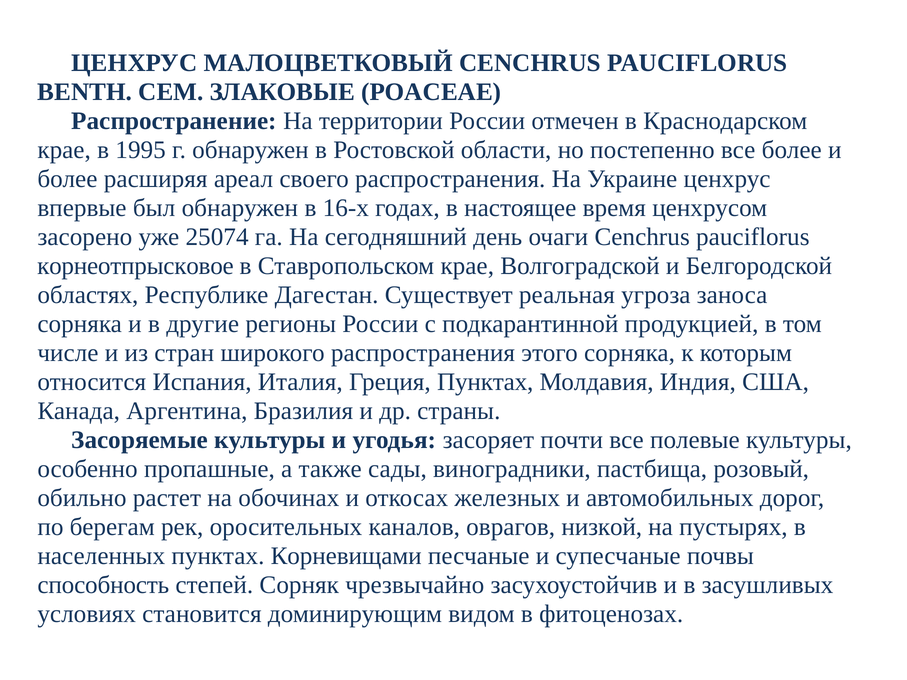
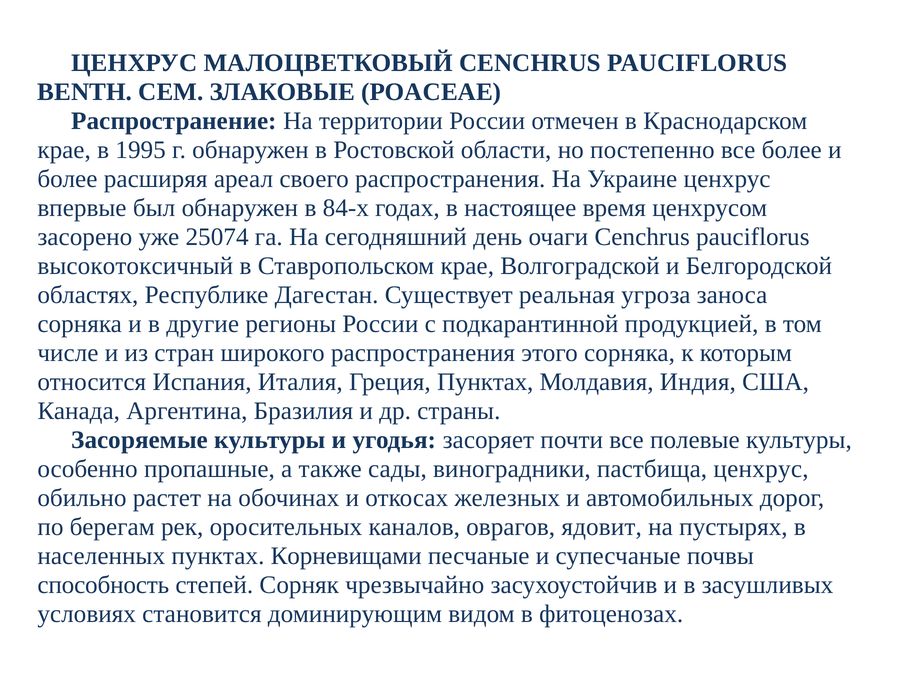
16-х: 16-х -> 84-х (346, 208)
корнеотпрысковое: корнеотпрысковое -> высокотоксичный (135, 266)
пастбища розовый: розовый -> ценхрус (761, 469)
низкой: низкой -> ядовит (602, 527)
